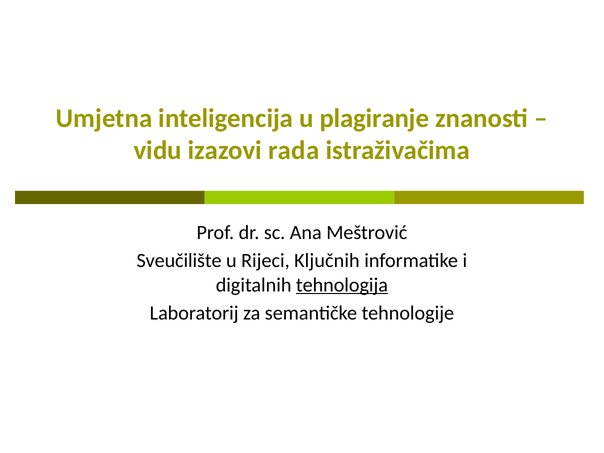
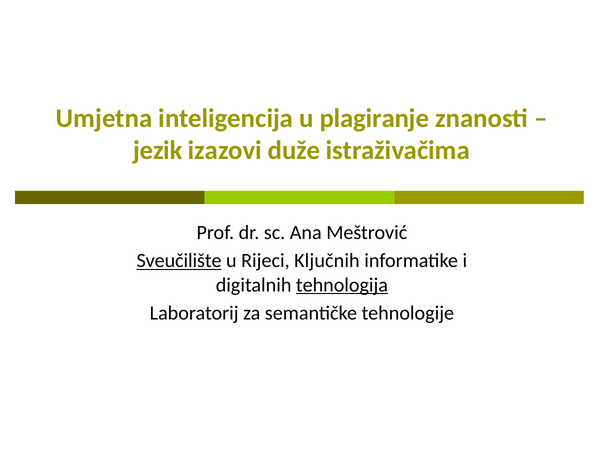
vidu: vidu -> jezik (158, 150)
rada: rada -> duže (294, 150)
Sveučilište underline: none -> present (179, 261)
